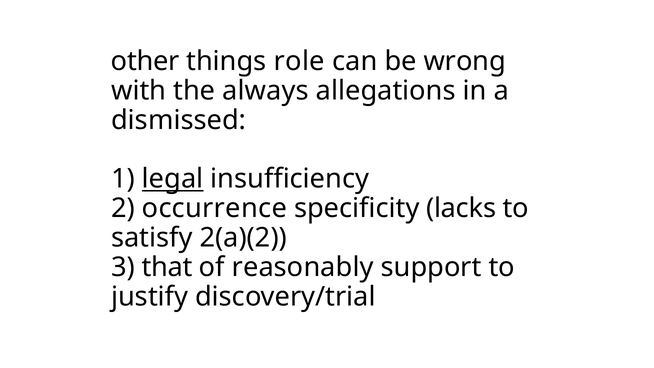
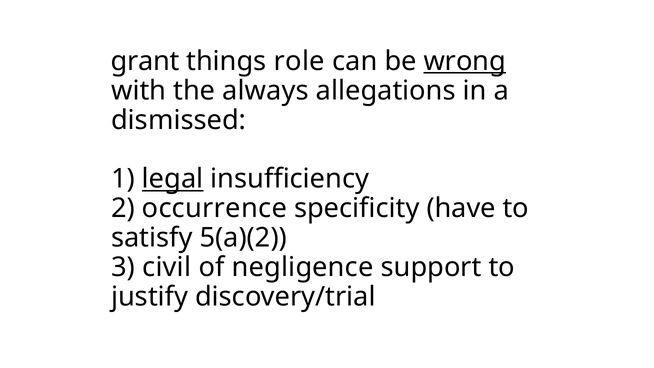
other: other -> grant (145, 61)
wrong underline: none -> present (465, 61)
lacks: lacks -> have (461, 208)
2(a)(2: 2(a)(2 -> 5(a)(2 (243, 238)
that: that -> civil (167, 267)
reasonably: reasonably -> negligence (303, 267)
